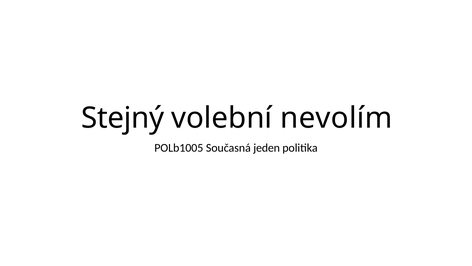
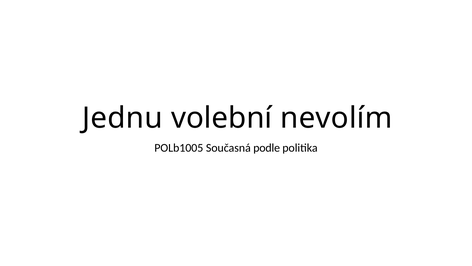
Stejný: Stejný -> Jednu (122, 118)
jeden: jeden -> podle (267, 148)
